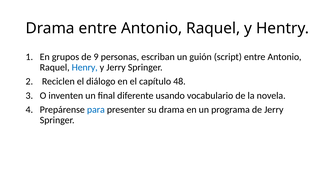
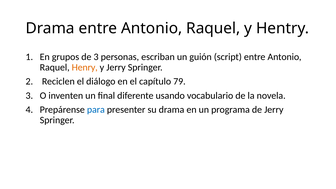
de 9: 9 -> 3 (96, 57)
Henry colour: blue -> orange (85, 67)
48: 48 -> 79 (179, 81)
